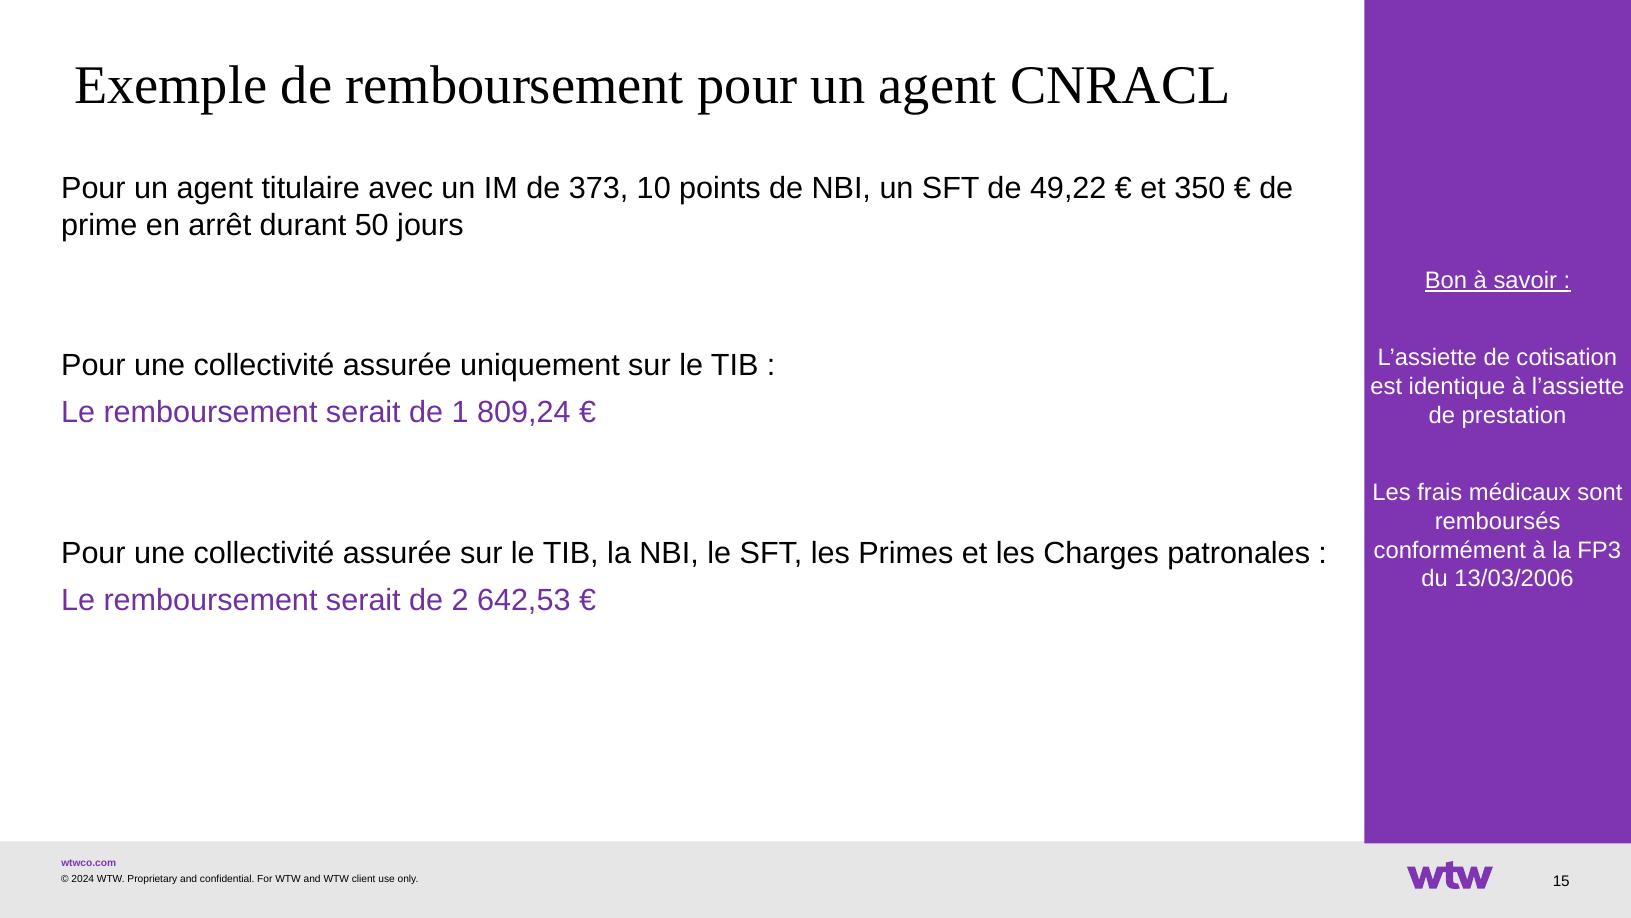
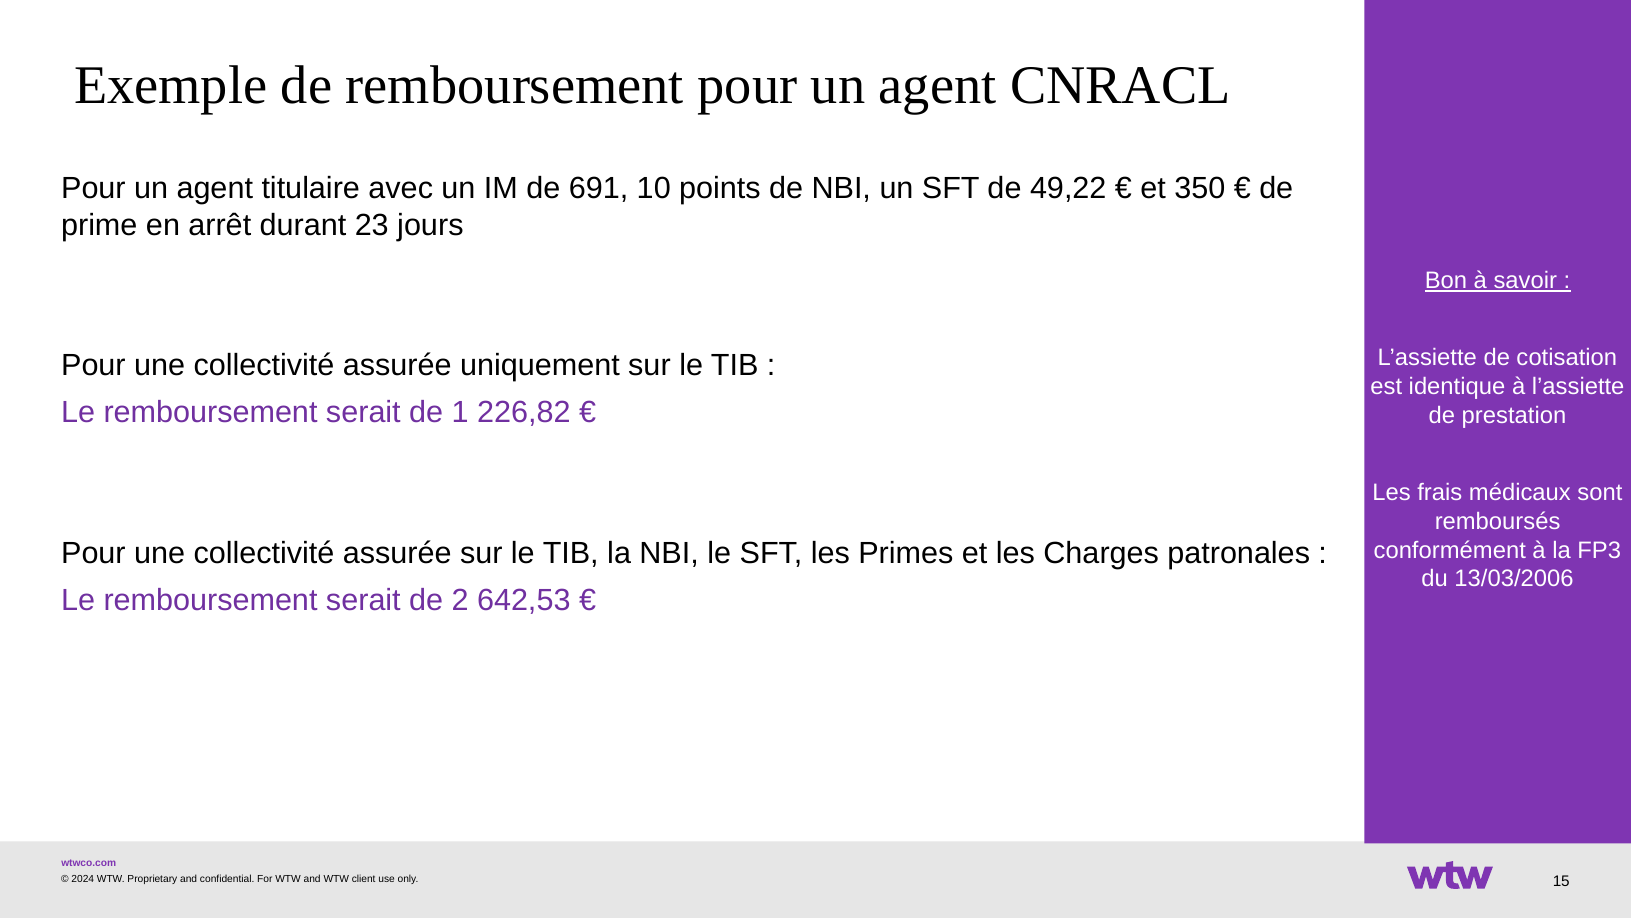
373: 373 -> 691 (599, 188)
50: 50 -> 23 (372, 225)
809,24: 809,24 -> 226,82 (524, 413)
